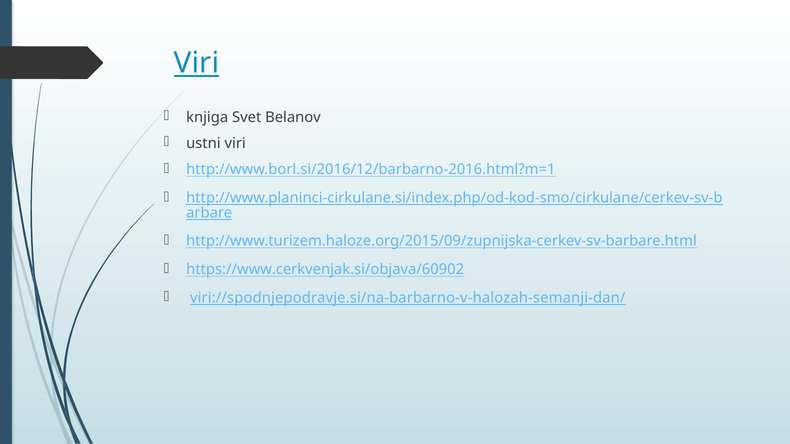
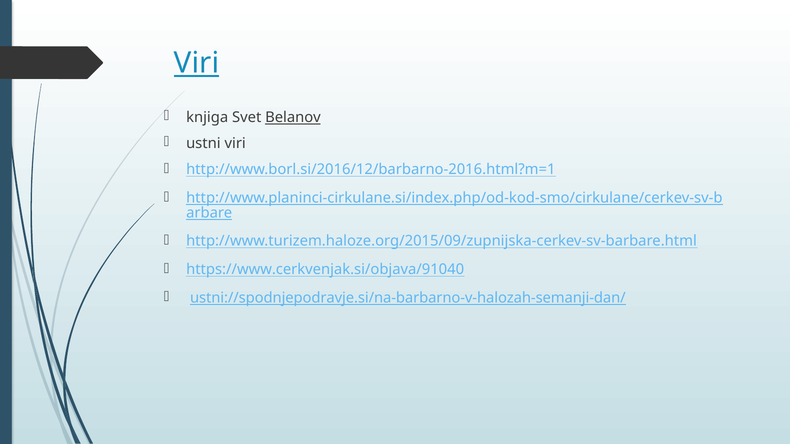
Belanov underline: none -> present (293, 118)
https://www.cerkvenjak.si/objava/60902: https://www.cerkvenjak.si/objava/60902 -> https://www.cerkvenjak.si/objava/91040 (325, 270)
viri://spodnjepodravje.si/na-barbarno-v-halozah-semanji-dan/: viri://spodnjepodravje.si/na-barbarno-v-halozah-semanji-dan/ -> ustni://spodnjepodravje.si/na-barbarno-v-halozah-semanji-dan/ (408, 298)
